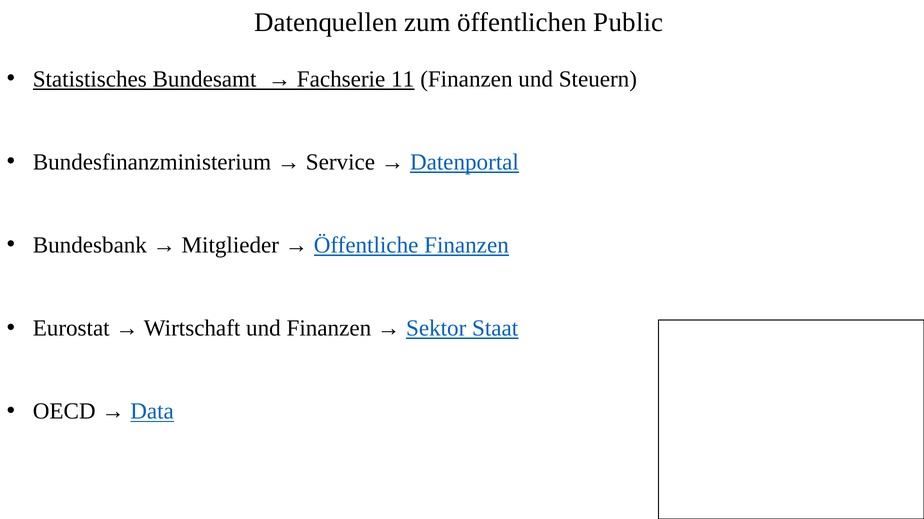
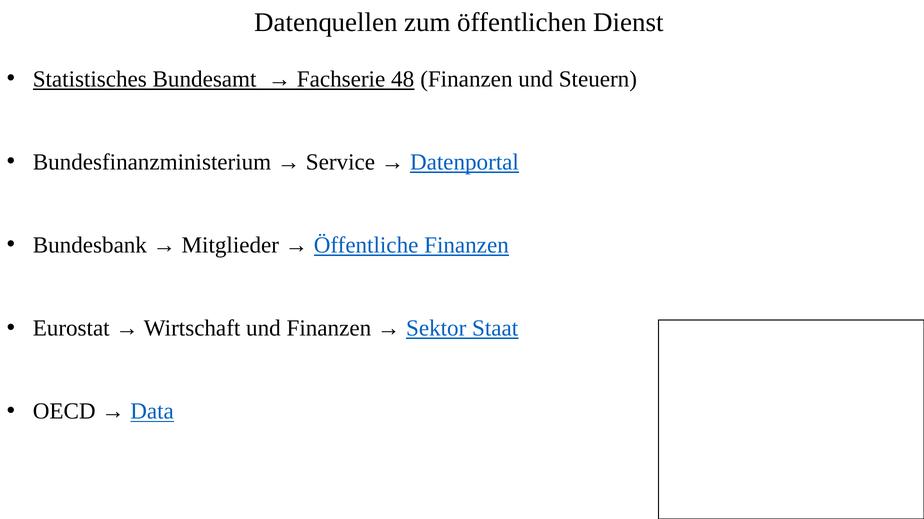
Public: Public -> Dienst (629, 22)
11: 11 -> 48 (403, 79)
